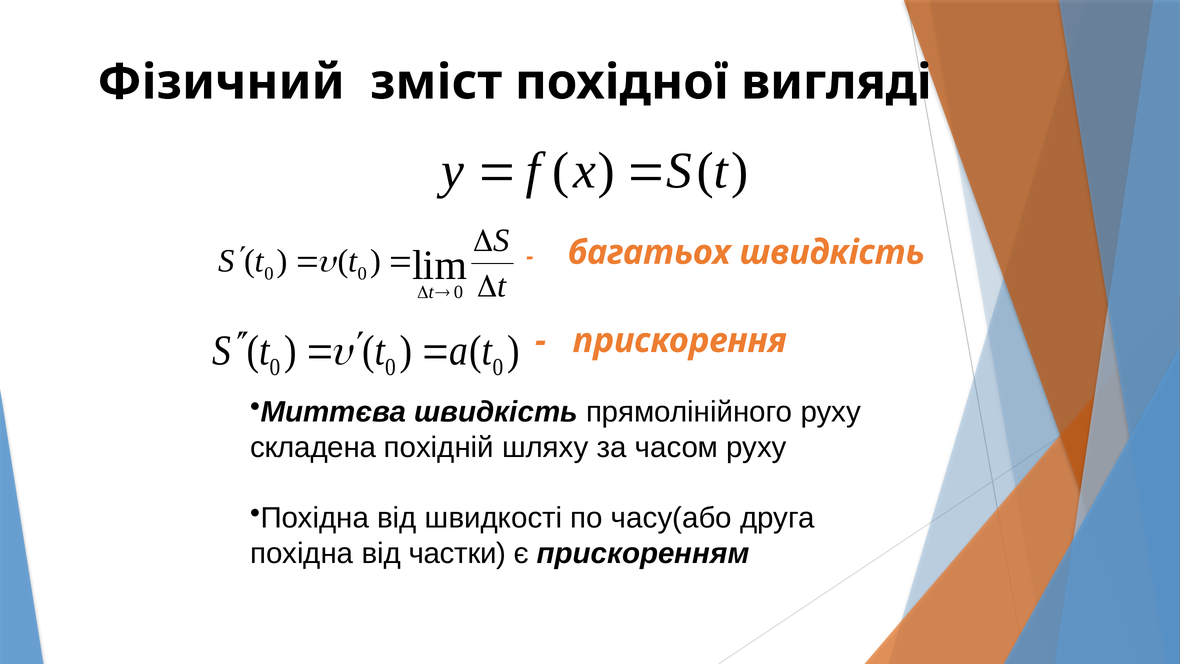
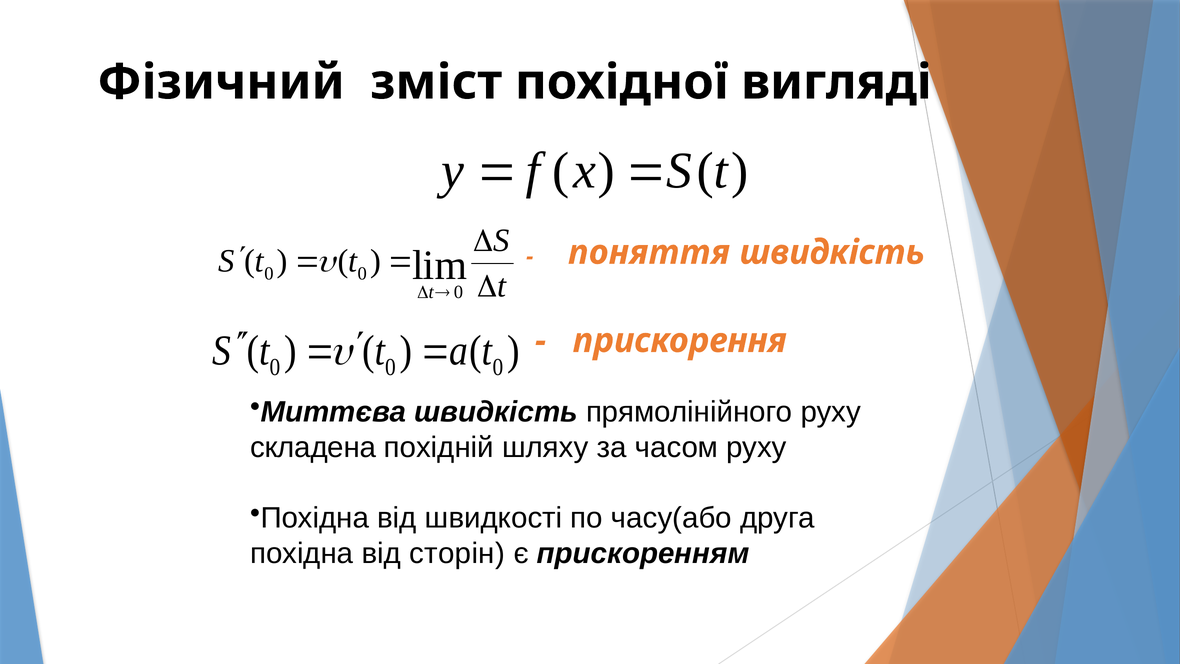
багатьох: багатьох -> поняття (649, 252)
частки: частки -> сторін (457, 553)
